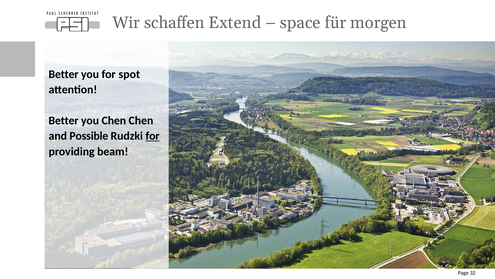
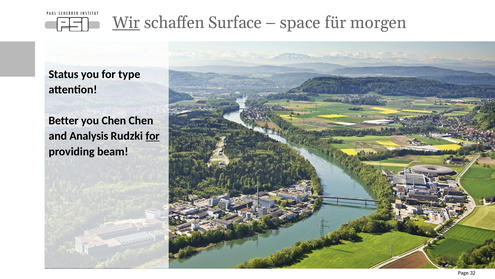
Wir underline: none -> present (126, 23)
Extend: Extend -> Surface (235, 23)
Better: Better -> Status (64, 74)
spot: spot -> type (129, 74)
Possible: Possible -> Analysis (89, 136)
